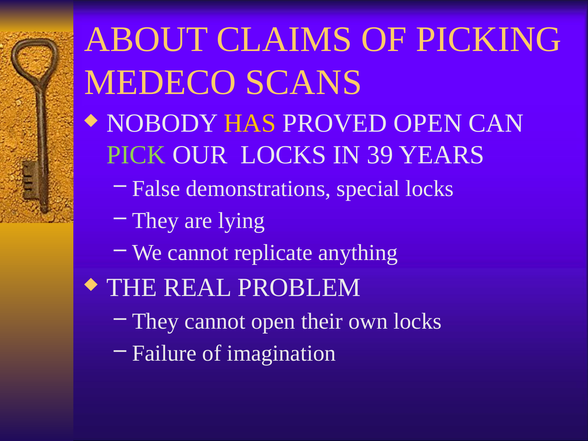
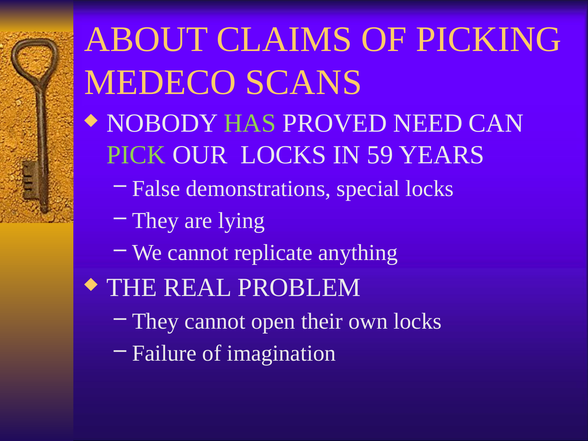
HAS colour: yellow -> light green (250, 123)
PROVED OPEN: OPEN -> NEED (428, 123)
39: 39 -> 59 (380, 155)
